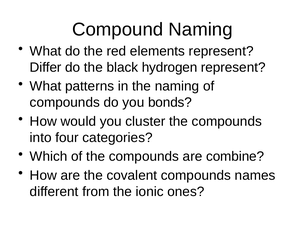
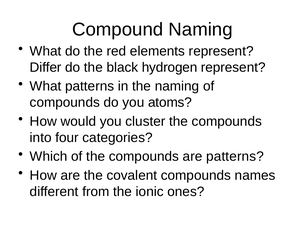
bonds: bonds -> atoms (170, 103)
are combine: combine -> patterns (235, 157)
